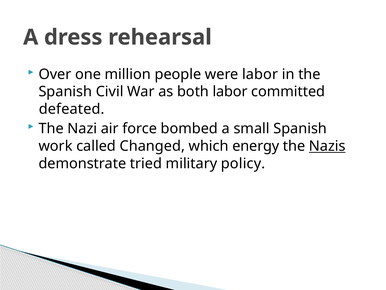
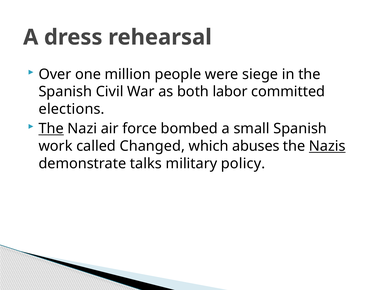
were labor: labor -> siege (260, 74)
defeated: defeated -> elections (72, 109)
The underline: none -> present (51, 128)
energy: energy -> abuses (256, 146)
tried: tried -> talks (146, 163)
